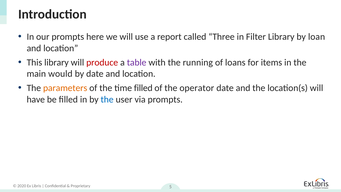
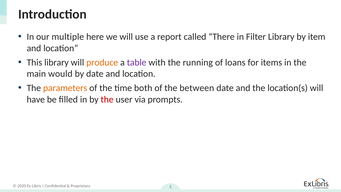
our prompts: prompts -> multiple (68, 37)
Three: Three -> There (222, 37)
loan: loan -> item (317, 37)
produce colour: red -> orange (102, 62)
time filled: filled -> both (143, 88)
operator: operator -> between (197, 88)
the colour: blue -> red (107, 99)
